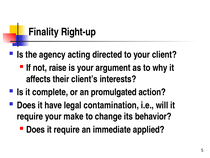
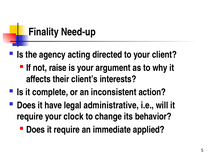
Right-up: Right-up -> Need-up (78, 32)
promulgated: promulgated -> inconsistent (114, 92)
contamination: contamination -> administrative (111, 105)
make: make -> clock (74, 116)
